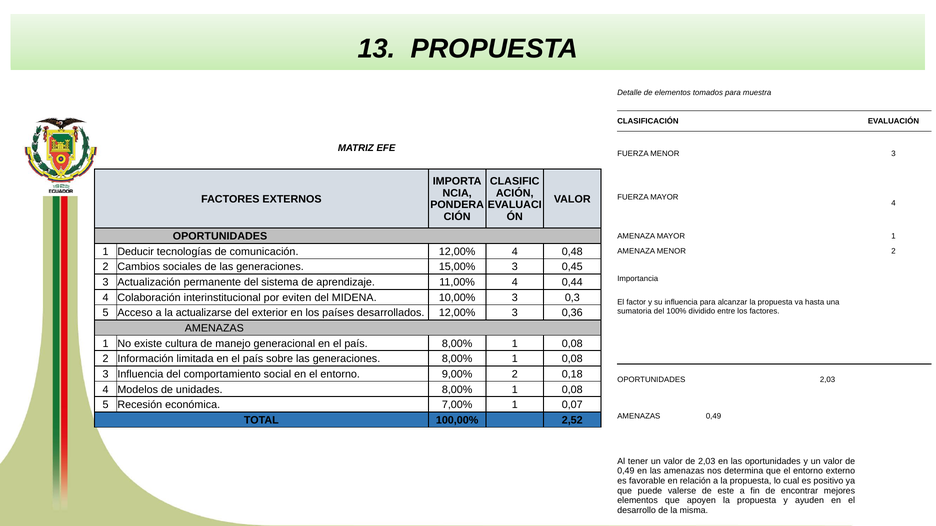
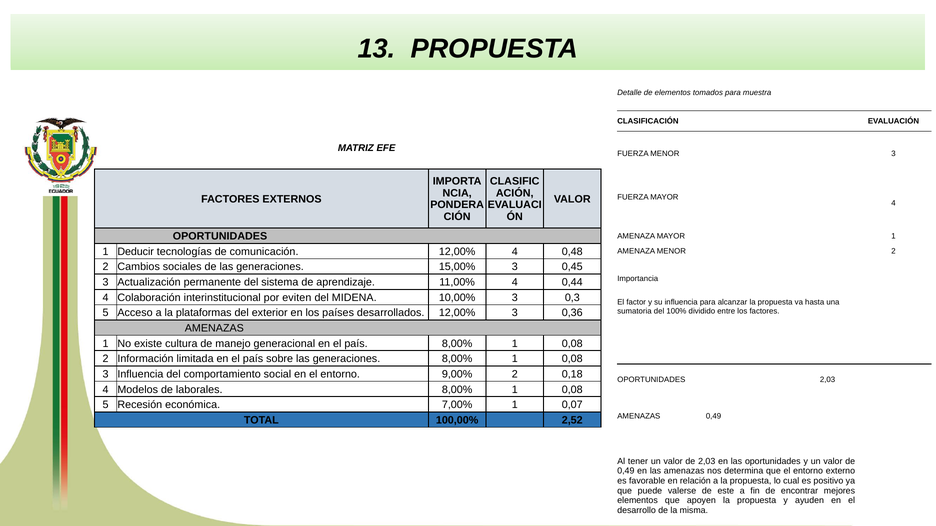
actualizarse: actualizarse -> plataformas (204, 313)
unidades: unidades -> laborales (199, 390)
